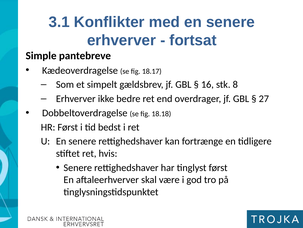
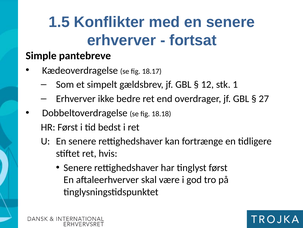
3.1: 3.1 -> 1.5 (59, 22)
16: 16 -> 12 (207, 84)
8: 8 -> 1 (235, 84)
